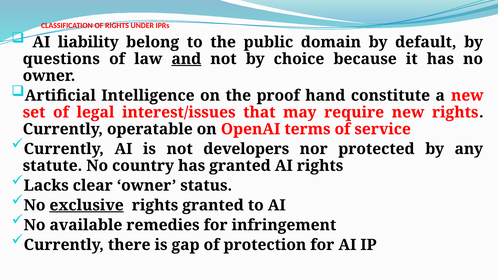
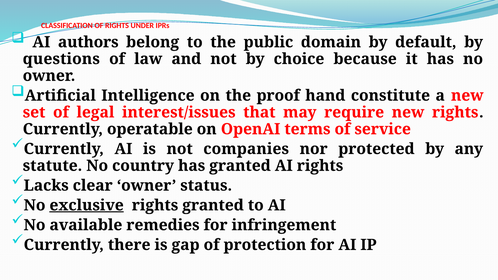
liability: liability -> authors (88, 42)
and underline: present -> none (186, 59)
developers: developers -> companies (246, 149)
